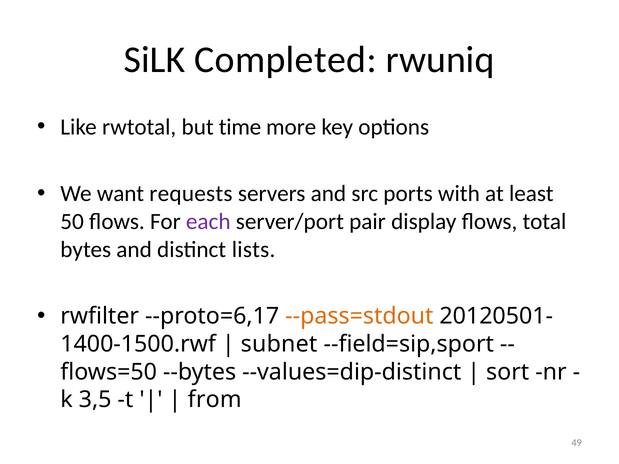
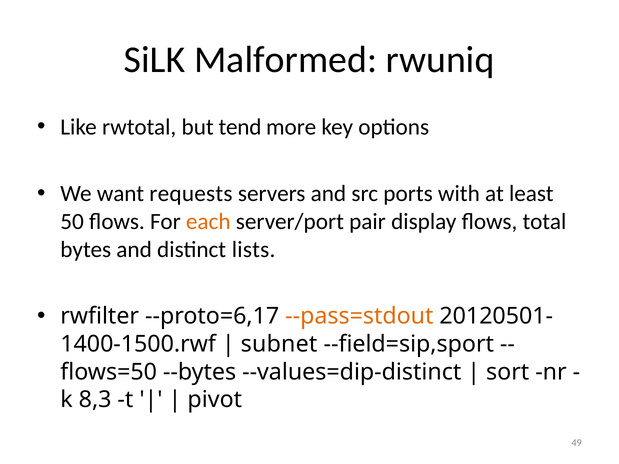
Completed: Completed -> Malformed (286, 60)
time: time -> tend (240, 127)
each colour: purple -> orange (208, 222)
3,5: 3,5 -> 8,3 (95, 400)
from: from -> pivot (215, 400)
